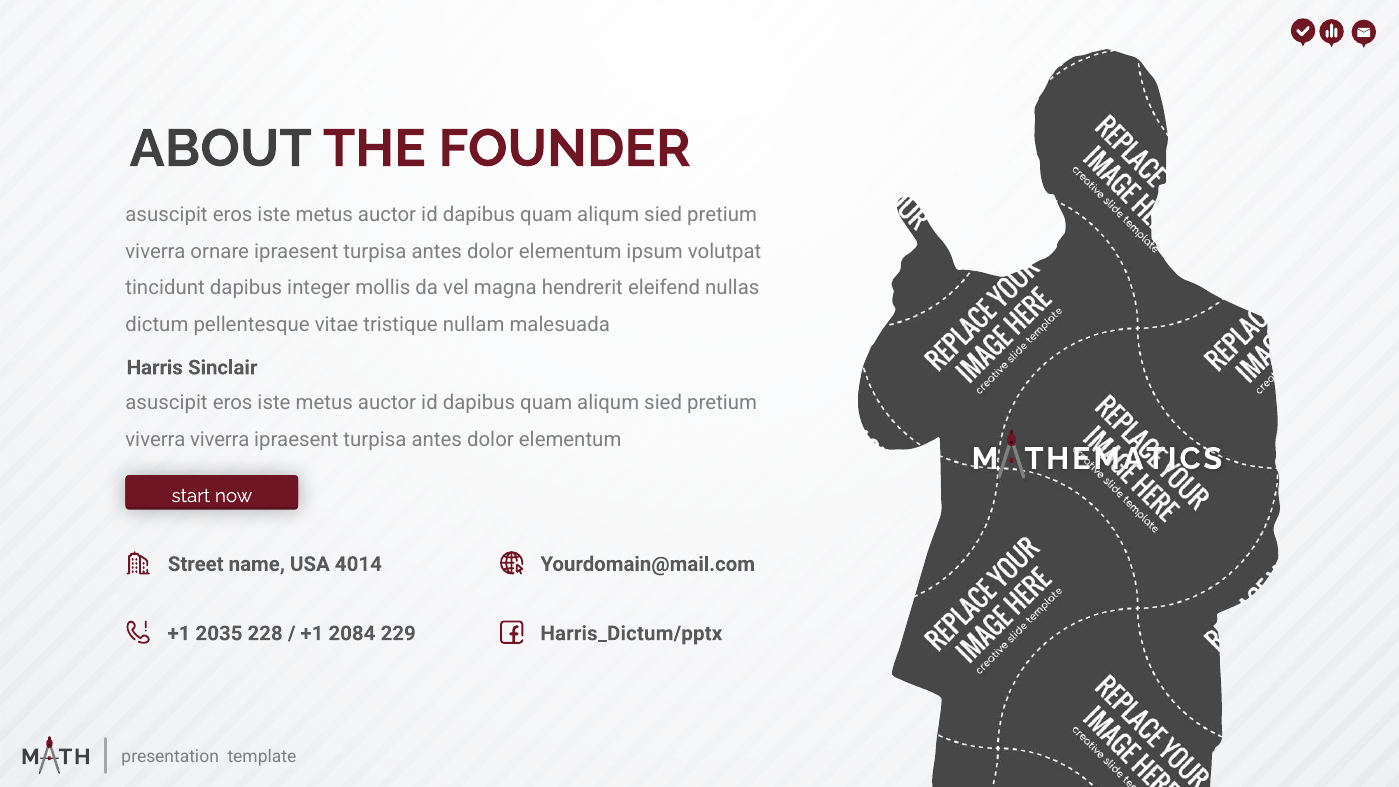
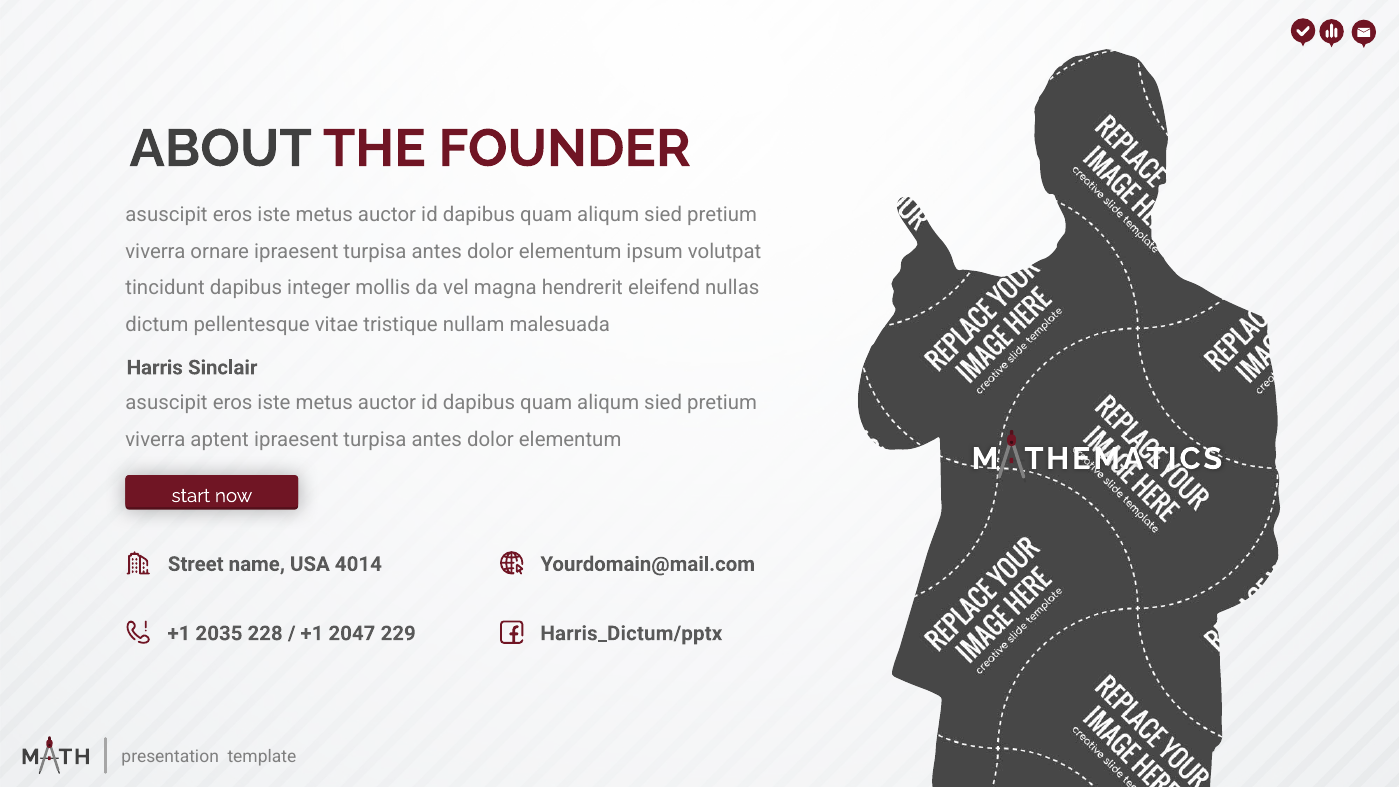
viverra viverra: viverra -> aptent (220, 440)
2084: 2084 -> 2047 (352, 633)
